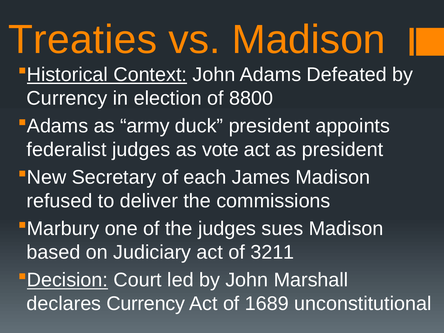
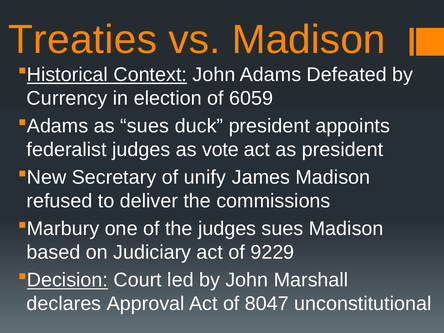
8800: 8800 -> 6059 (251, 98)
as army: army -> sues (145, 126)
each: each -> unify (205, 177)
3211: 3211 -> 9229 (272, 252)
declares Currency: Currency -> Approval (146, 304)
1689: 1689 -> 8047 (267, 304)
